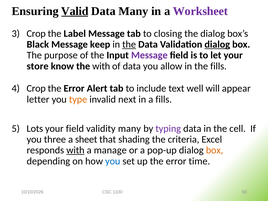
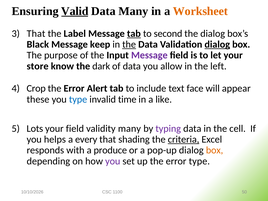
Worksheet colour: purple -> orange (200, 11)
Crop: Crop -> That (36, 34)
tab underline: none -> present (134, 34)
closing: closing -> second (168, 34)
the with: with -> dark (101, 66)
the fills: fills -> left (218, 66)
well: well -> face (195, 88)
letter: letter -> these (38, 99)
type colour: orange -> blue (78, 99)
next: next -> time (127, 99)
a fills: fills -> like (164, 99)
three: three -> helps (55, 139)
sheet: sheet -> every (86, 139)
criteria underline: none -> present (184, 139)
with underline: present -> none (75, 150)
manage: manage -> produce (110, 150)
you colour: blue -> purple (113, 161)
error time: time -> type (199, 161)
